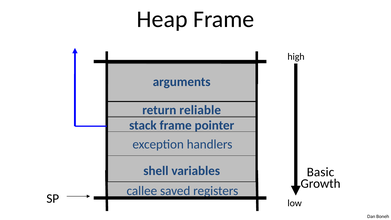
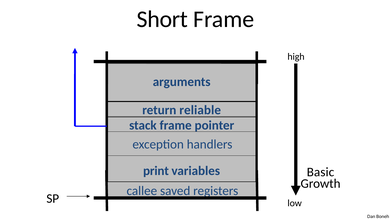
Heap: Heap -> Short (162, 19)
shell: shell -> print (156, 171)
